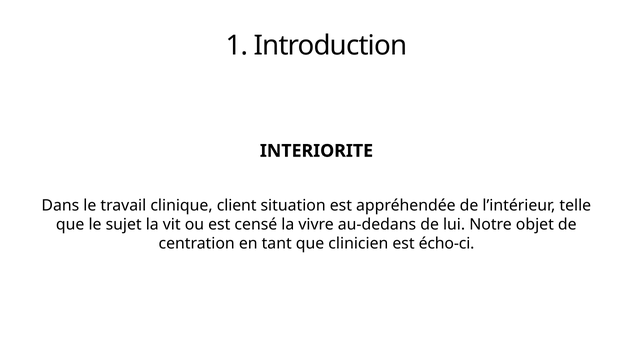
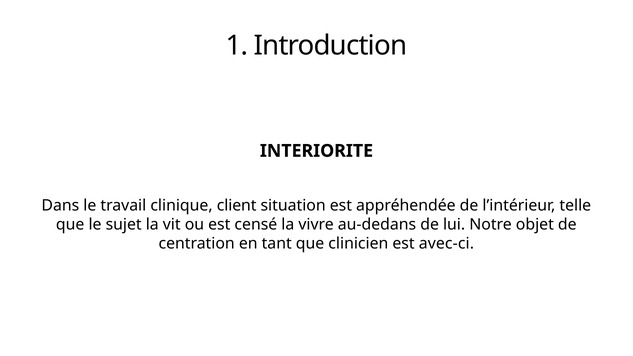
écho-ci: écho-ci -> avec-ci (446, 244)
